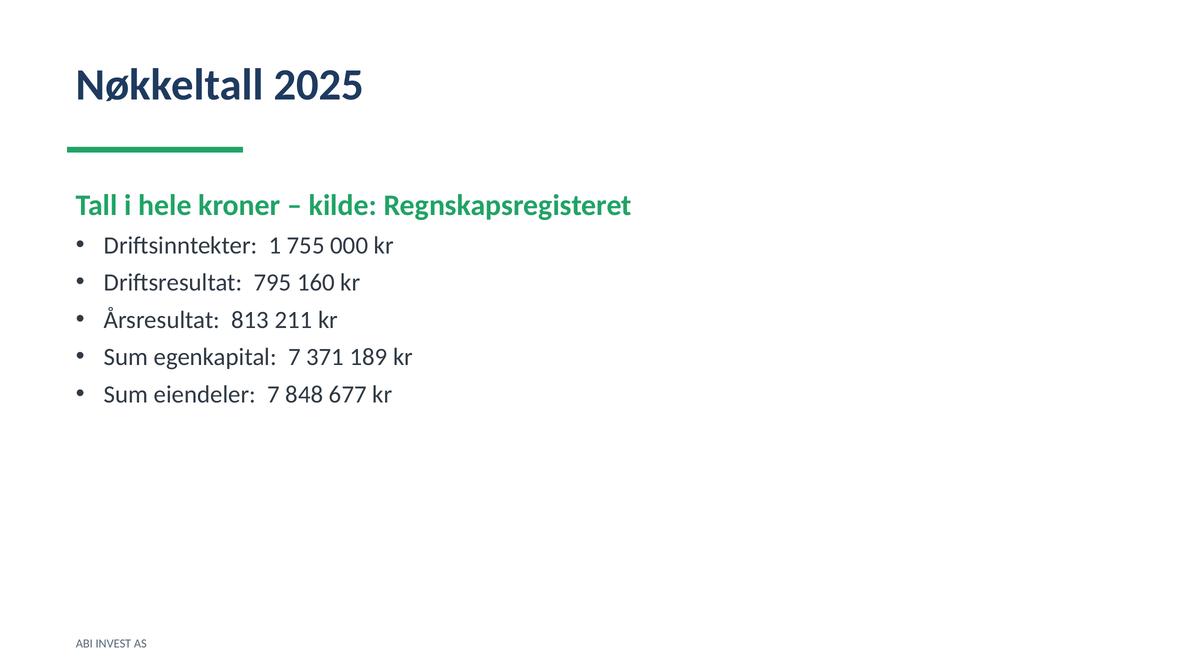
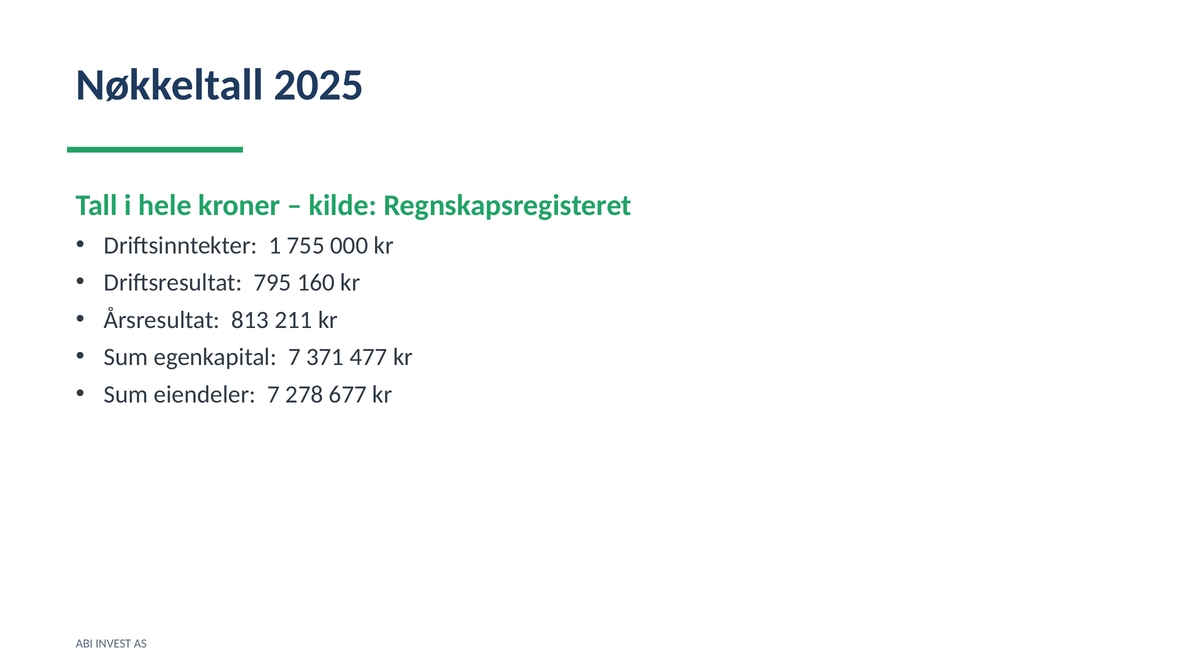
189: 189 -> 477 (369, 357)
848: 848 -> 278 (304, 394)
